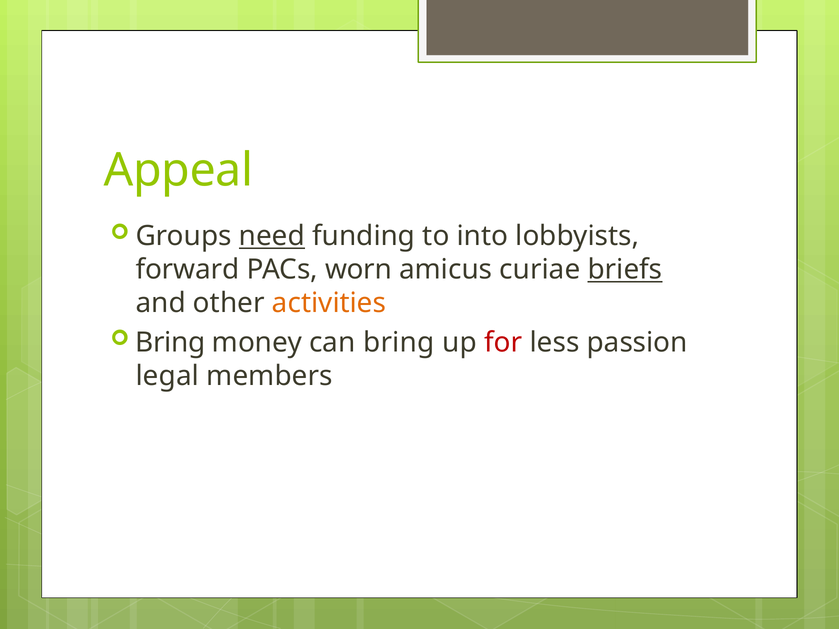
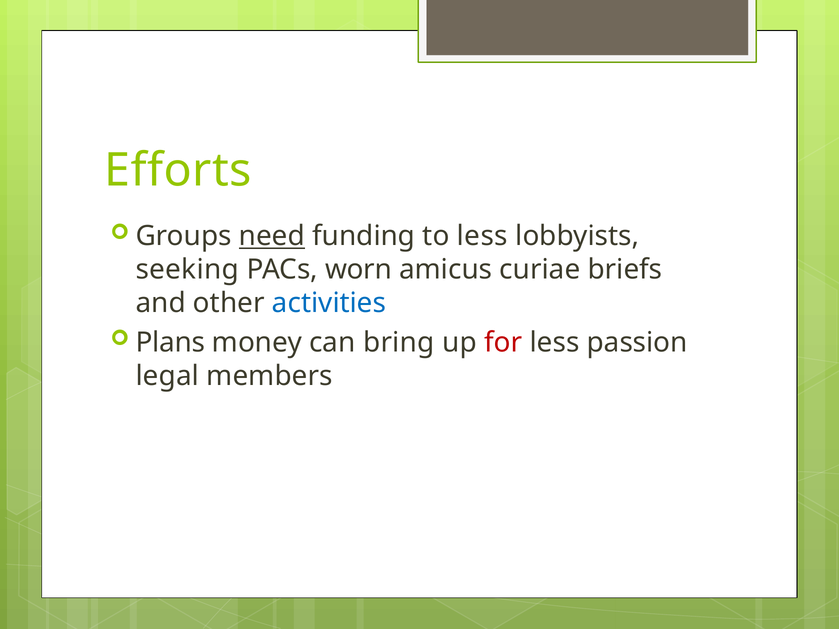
Appeal: Appeal -> Efforts (178, 170)
to into: into -> less (482, 236)
forward: forward -> seeking (187, 270)
briefs underline: present -> none (625, 270)
activities colour: orange -> blue (329, 303)
Bring: Bring -> Plans (170, 342)
